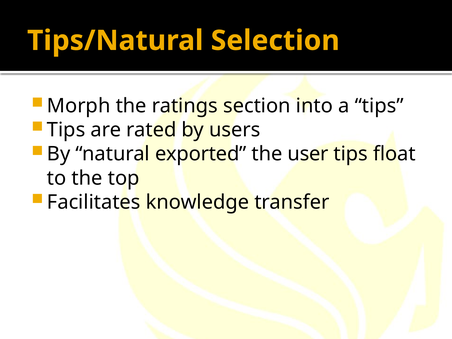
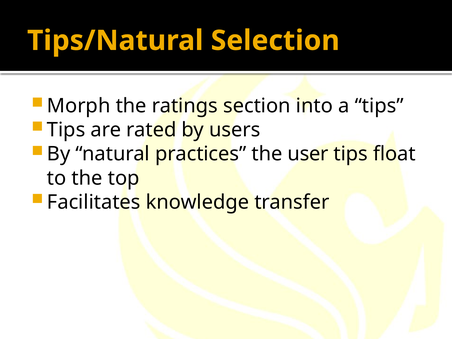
exported: exported -> practices (201, 154)
